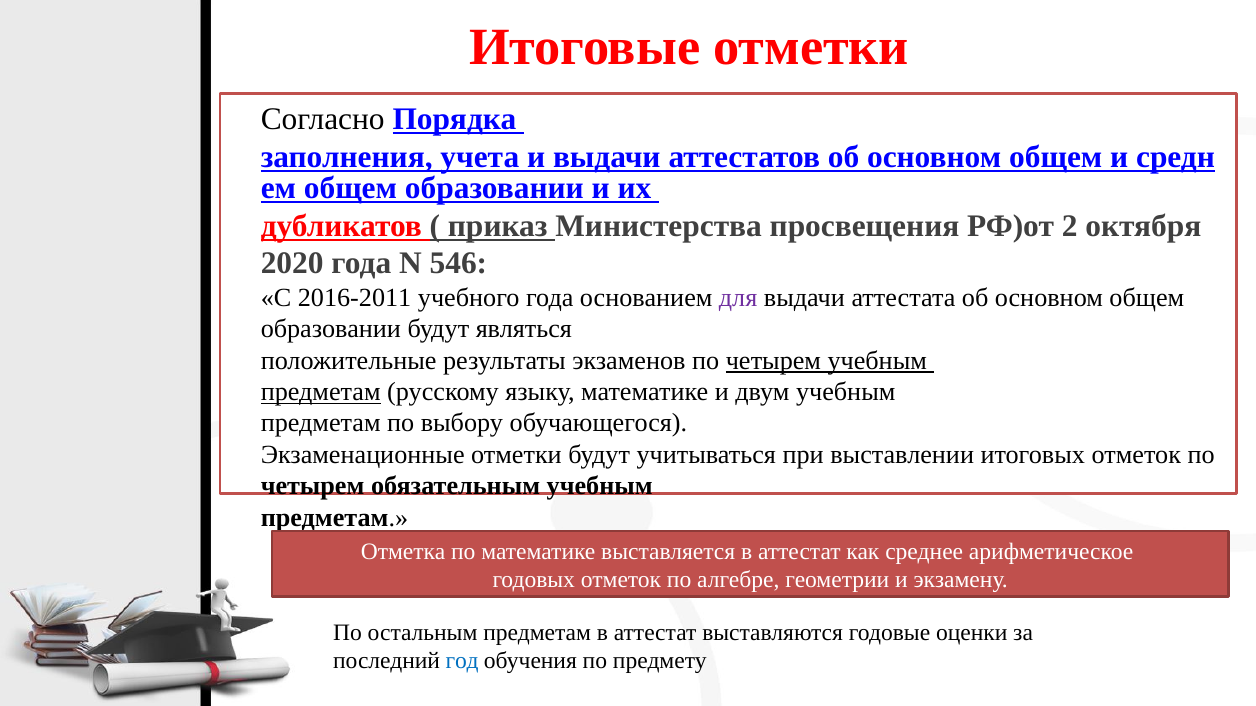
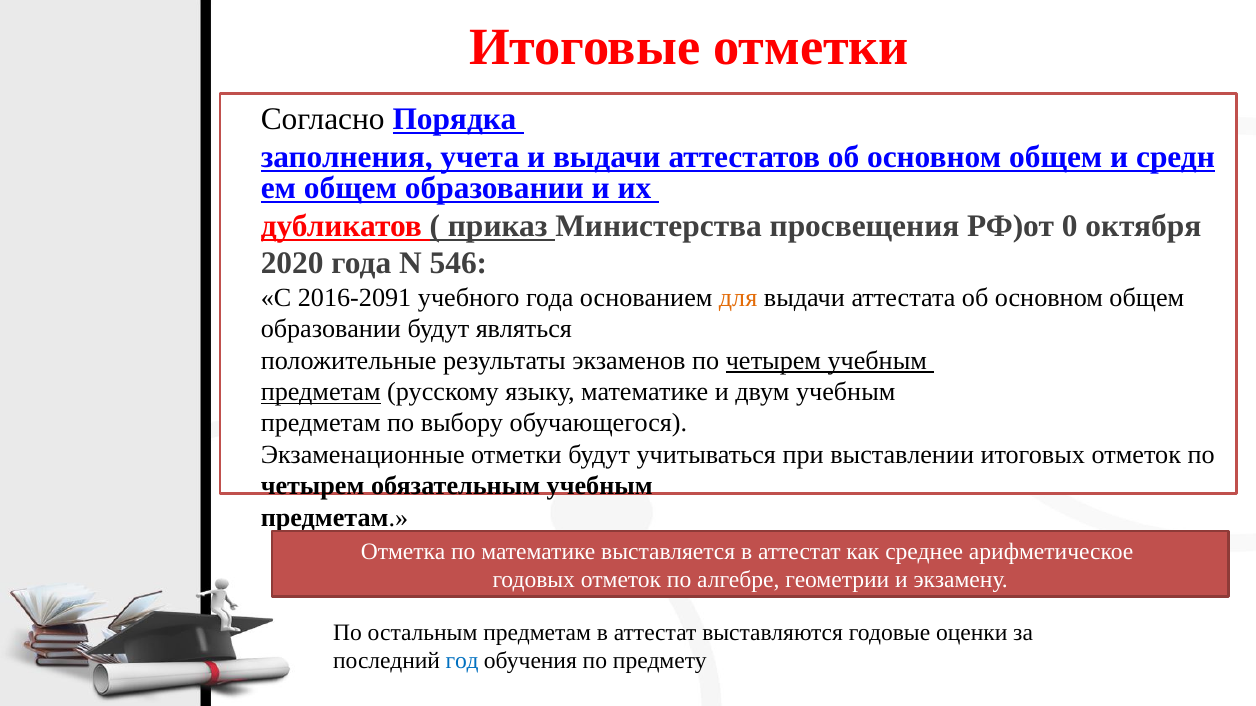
2: 2 -> 0 (1070, 226)
2016-2011: 2016-2011 -> 2016-2091 (355, 298)
для colour: purple -> orange (738, 298)
